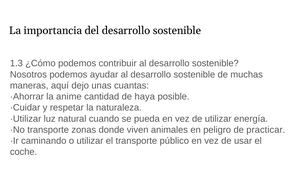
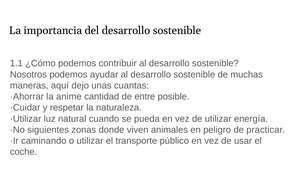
1.3: 1.3 -> 1.1 (16, 64)
haya: haya -> entre (145, 97)
·No transporte: transporte -> siguientes (48, 130)
